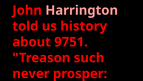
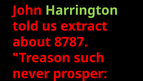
Harrington colour: pink -> light green (82, 10)
history: history -> extract (84, 26)
9751: 9751 -> 8787 (71, 42)
